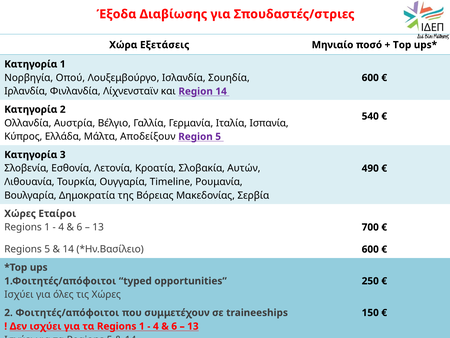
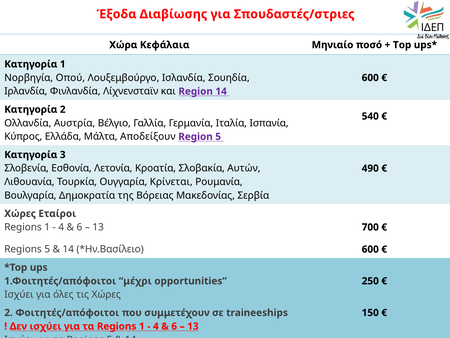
Εξετάσεις: Εξετάσεις -> Κεφάλαια (165, 45)
Timeline: Timeline -> Κρίνεται (171, 182)
typed: typed -> μέχρι (135, 281)
